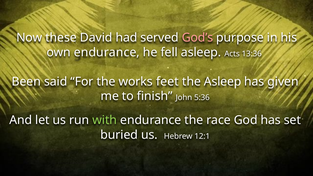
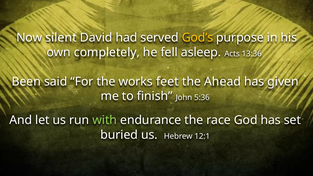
these: these -> silent (61, 38)
God’s colour: pink -> yellow (197, 38)
own endurance: endurance -> completely (107, 52)
the Asleep: Asleep -> Ahead (223, 82)
